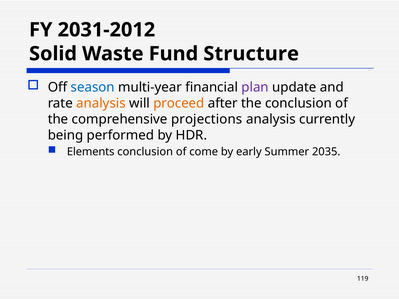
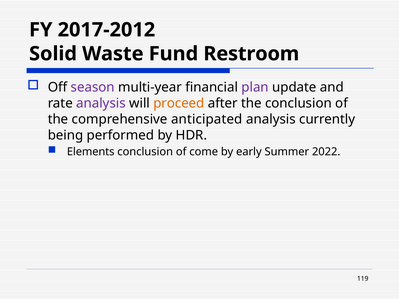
2031-2012: 2031-2012 -> 2017-2012 (106, 30)
Structure: Structure -> Restroom (251, 54)
season colour: blue -> purple (93, 87)
analysis colour: orange -> purple (101, 103)
projections: projections -> anticipated (207, 119)
2035: 2035 -> 2022 (326, 152)
